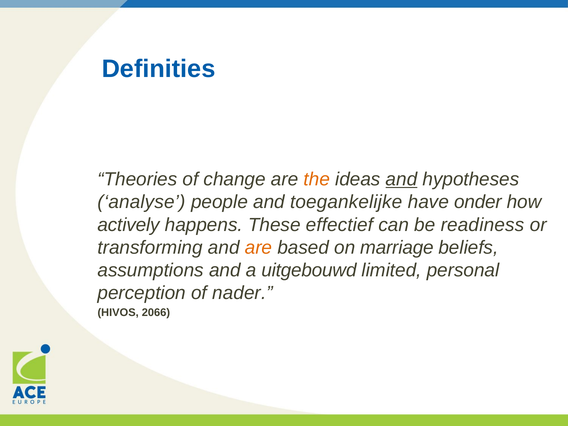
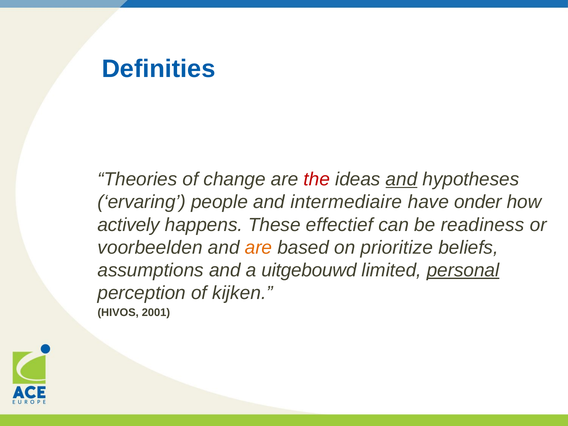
the colour: orange -> red (317, 179)
analyse: analyse -> ervaring (142, 202)
toegankelijke: toegankelijke -> intermediaire (346, 202)
transforming: transforming -> voorbeelden (150, 247)
marriage: marriage -> prioritize (397, 247)
personal underline: none -> present (463, 270)
nader: nader -> kijken (242, 293)
2066: 2066 -> 2001 (156, 313)
